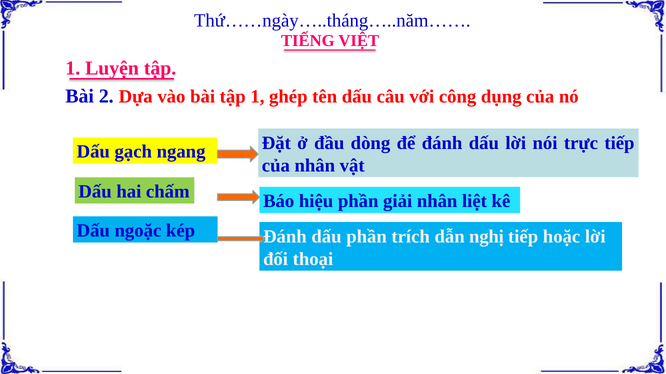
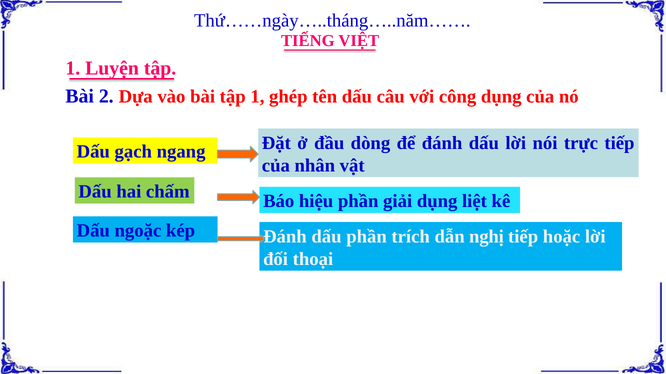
giải nhân: nhân -> dụng (437, 201)
